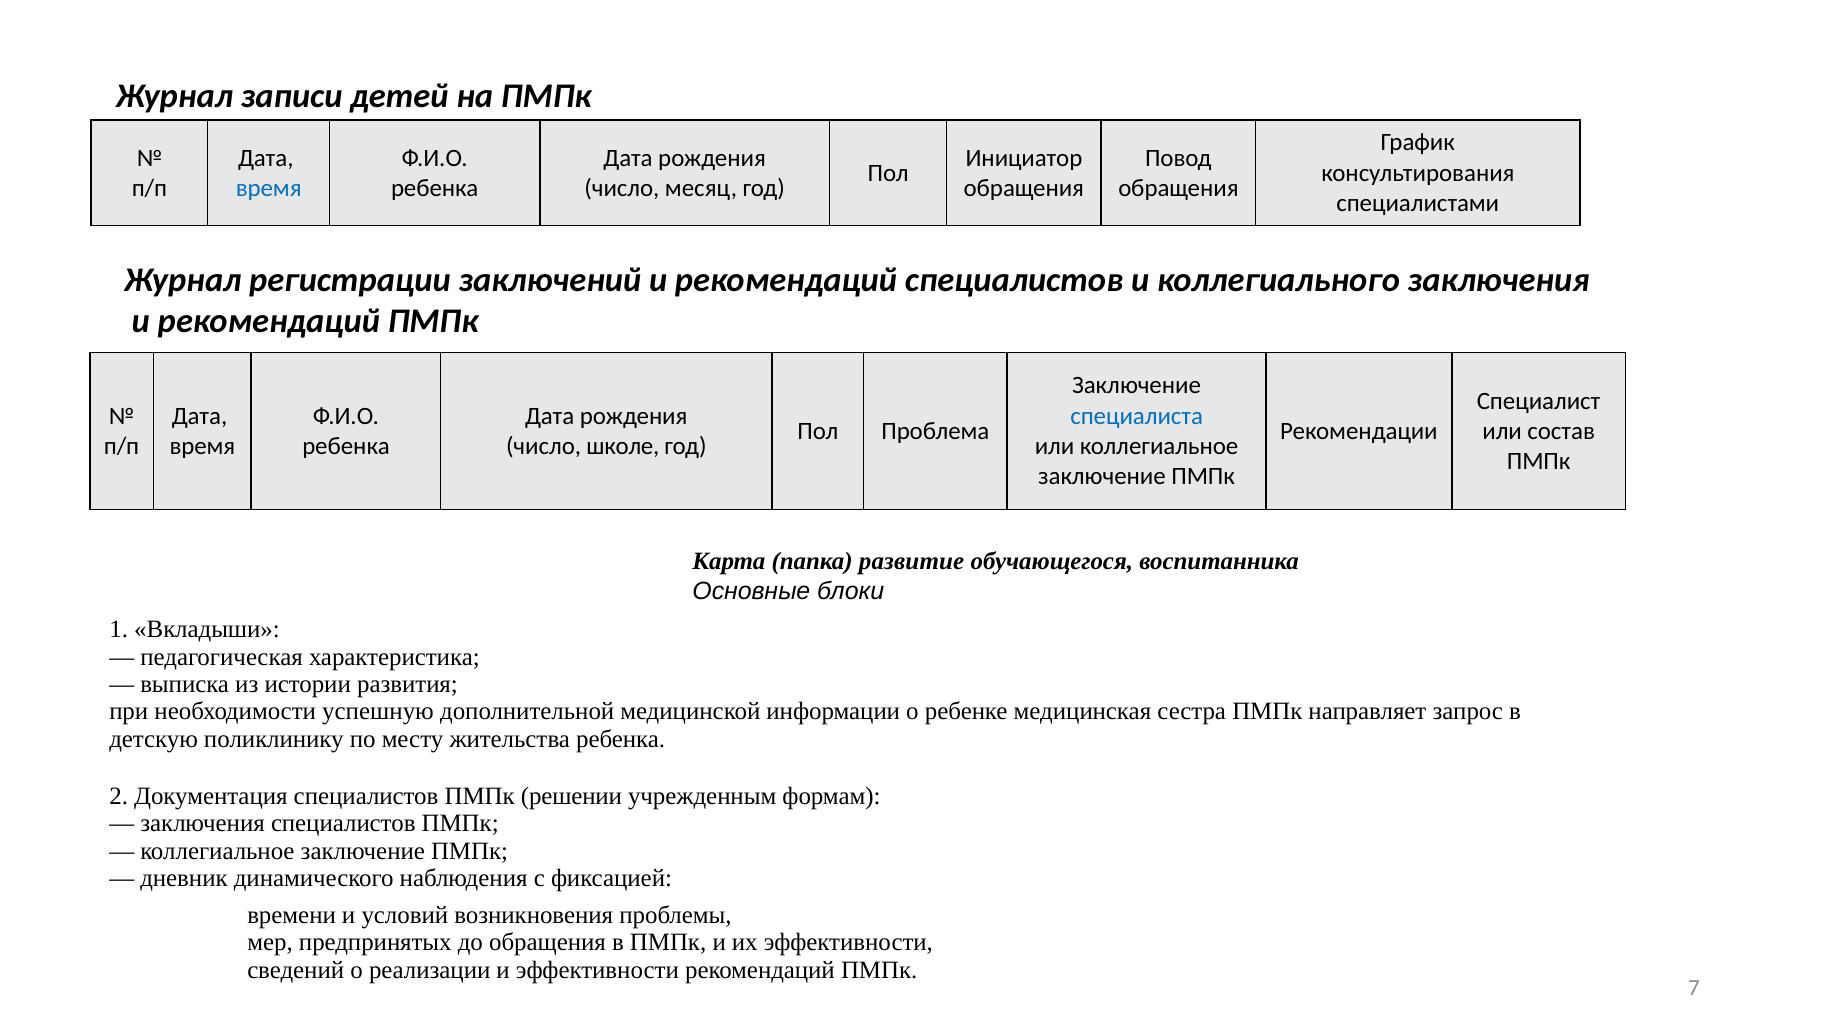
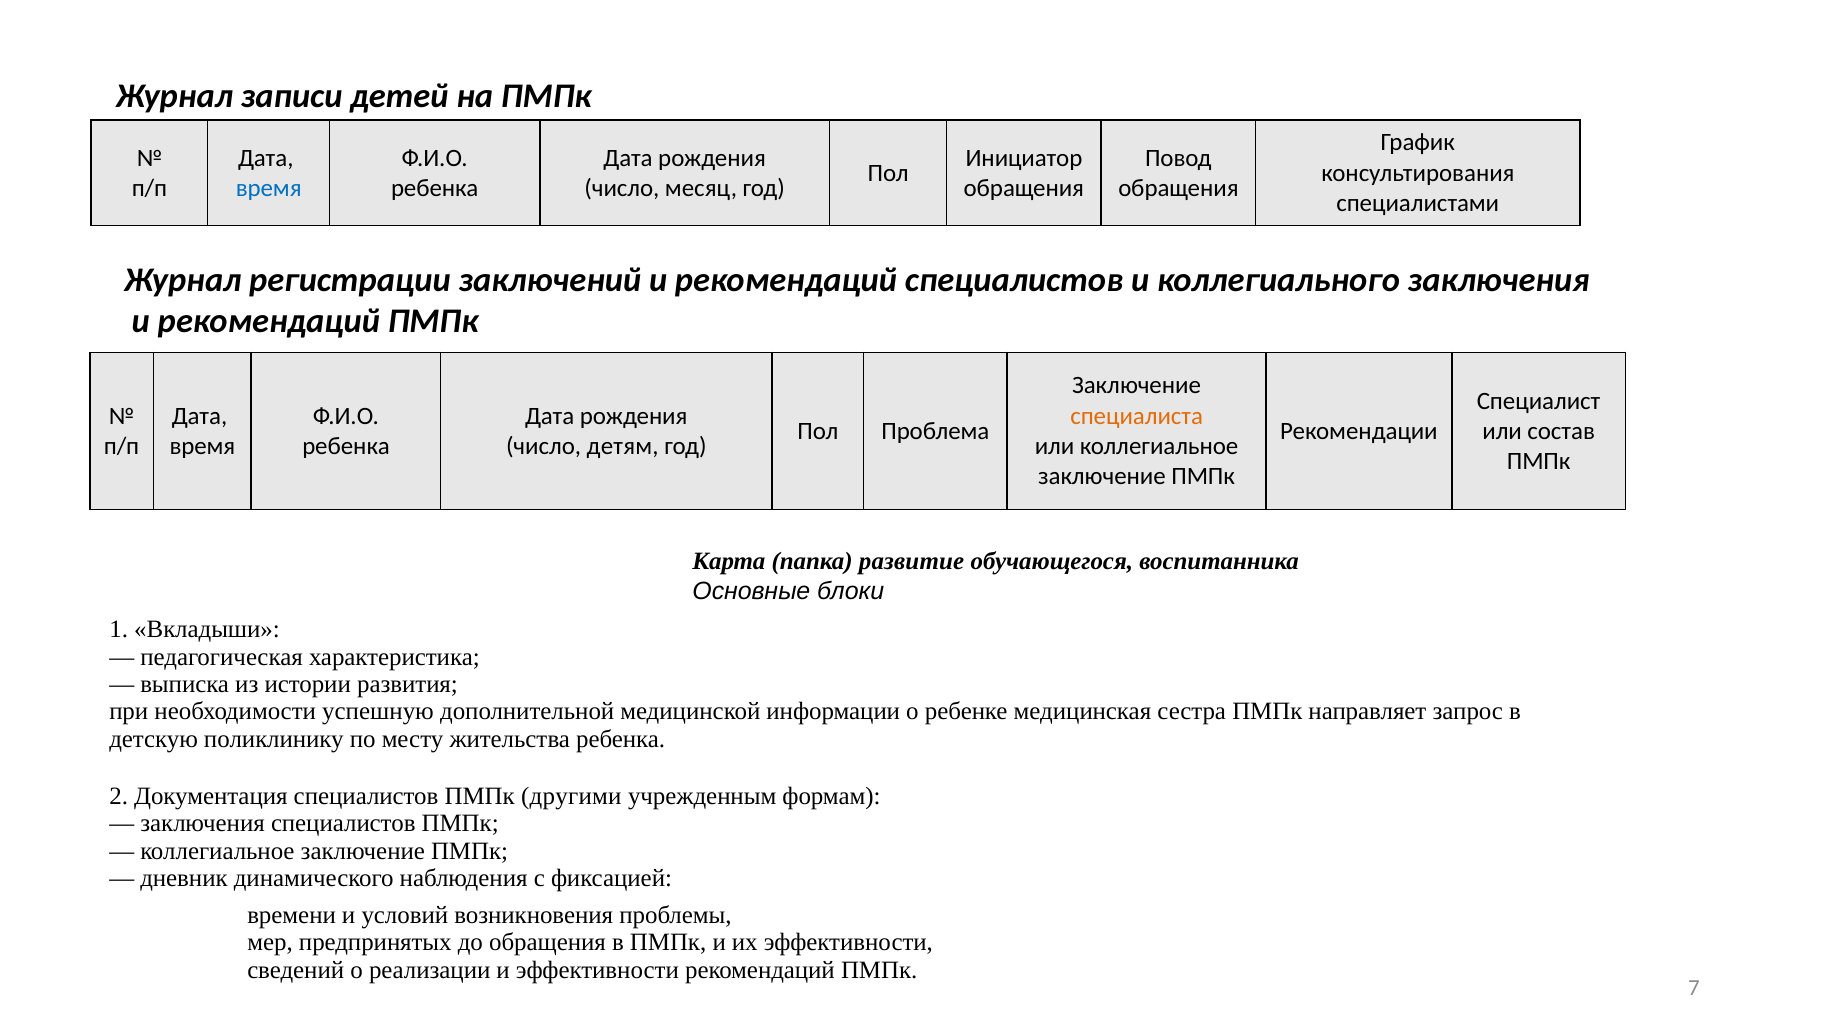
специалиста colour: blue -> orange (1137, 416)
школе: школе -> детям (623, 446)
решении: решении -> другими (571, 796)
